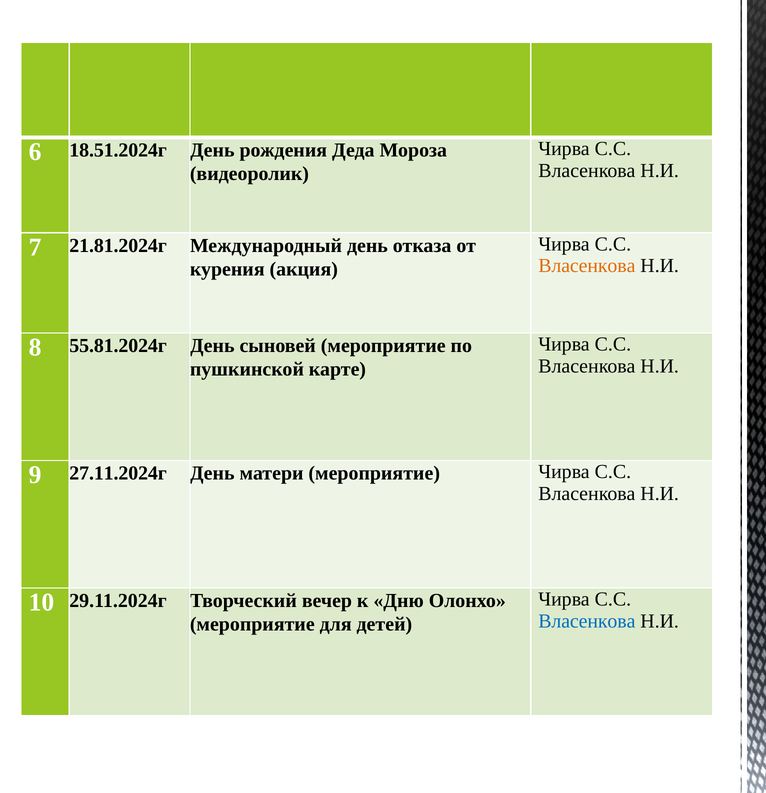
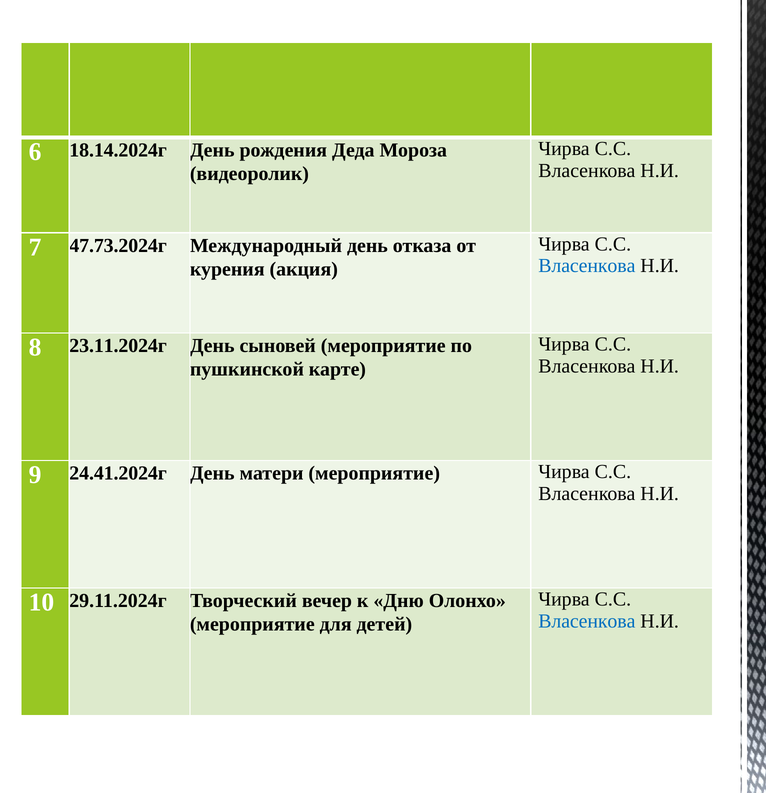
18.51.2024г: 18.51.2024г -> 18.14.2024г (118, 150)
21.81.2024г: 21.81.2024г -> 47.73.2024г (118, 245)
Власенкова colour: orange -> blue (587, 266)
55.81.2024г: 55.81.2024г -> 23.11.2024г (118, 345)
27.11.2024г: 27.11.2024г -> 24.41.2024г (118, 473)
